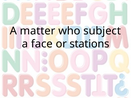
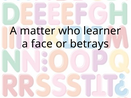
subject: subject -> learner (102, 31)
stations: stations -> betrays (89, 44)
